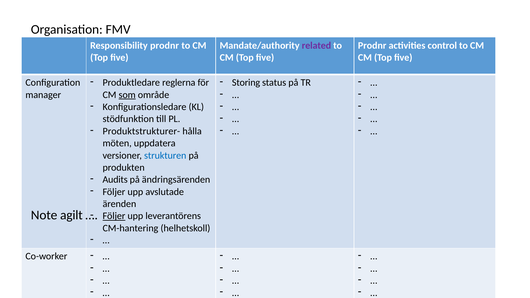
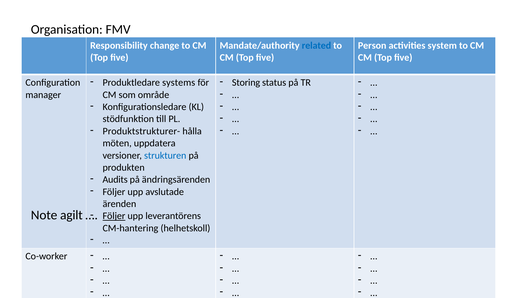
Responsibility prodnr: prodnr -> change (165, 45)
related colour: purple -> blue (316, 45)
Prodnr: Prodnr -> Person (372, 45)
control: control -> system (442, 45)
reglerna: reglerna -> systems (179, 83)
som underline: present -> none (127, 95)
